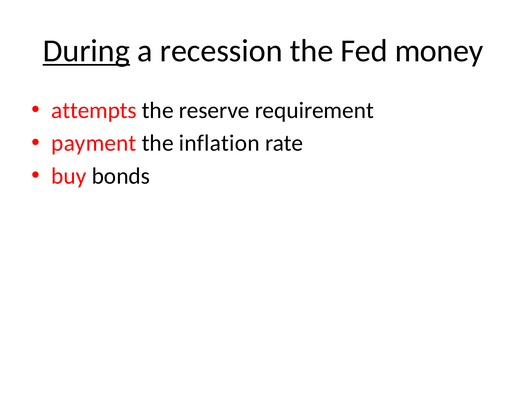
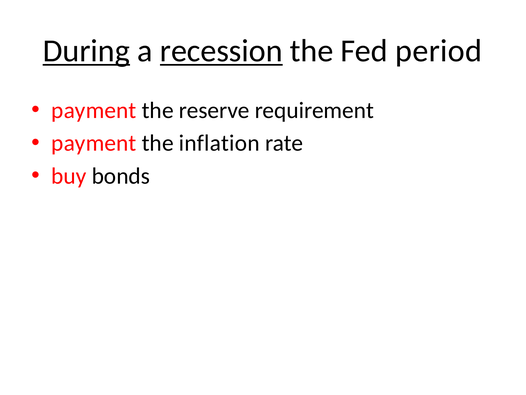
recession underline: none -> present (221, 51)
money: money -> period (439, 51)
attempts: attempts -> payment (94, 110)
